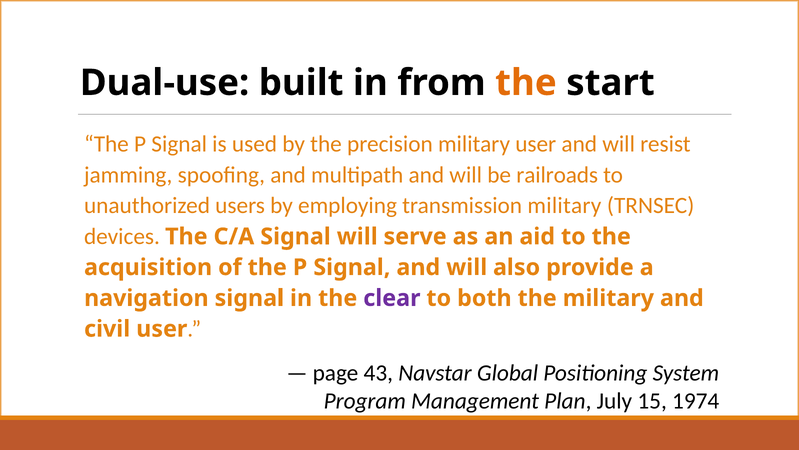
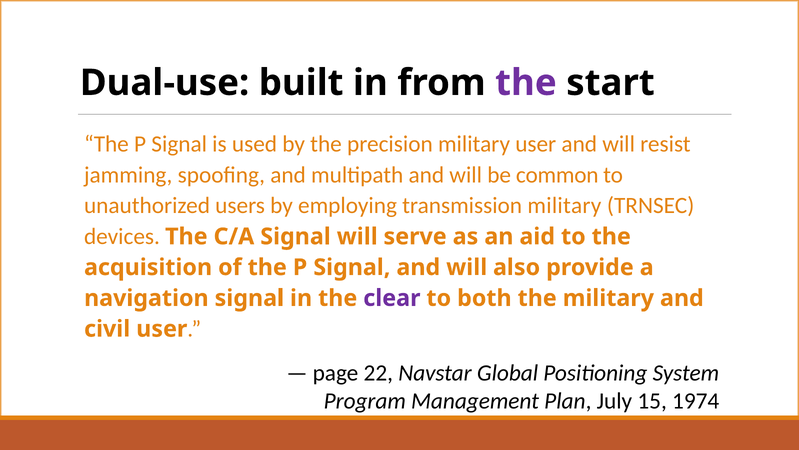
the colour: orange -> purple (526, 83)
railroads: railroads -> common (557, 175)
43: 43 -> 22 (378, 373)
